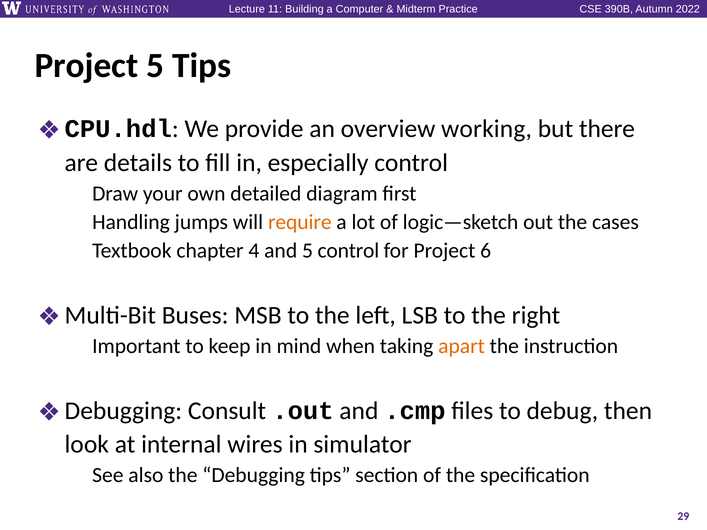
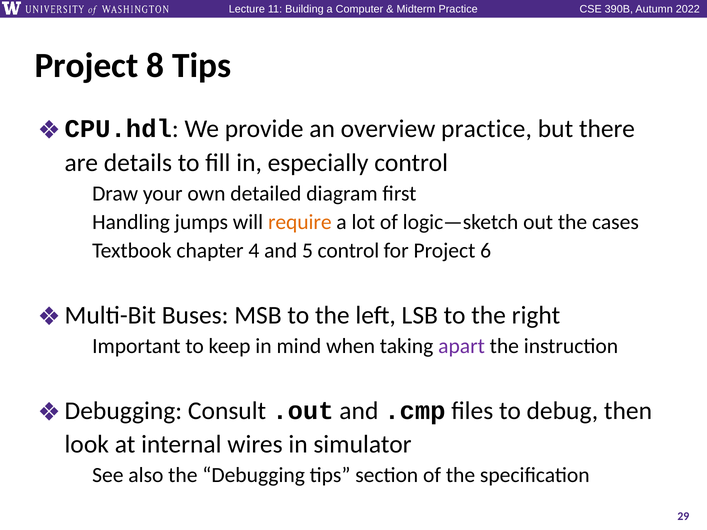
Project 5: 5 -> 8 (155, 66)
overview working: working -> practice (487, 129)
apart colour: orange -> purple (462, 346)
